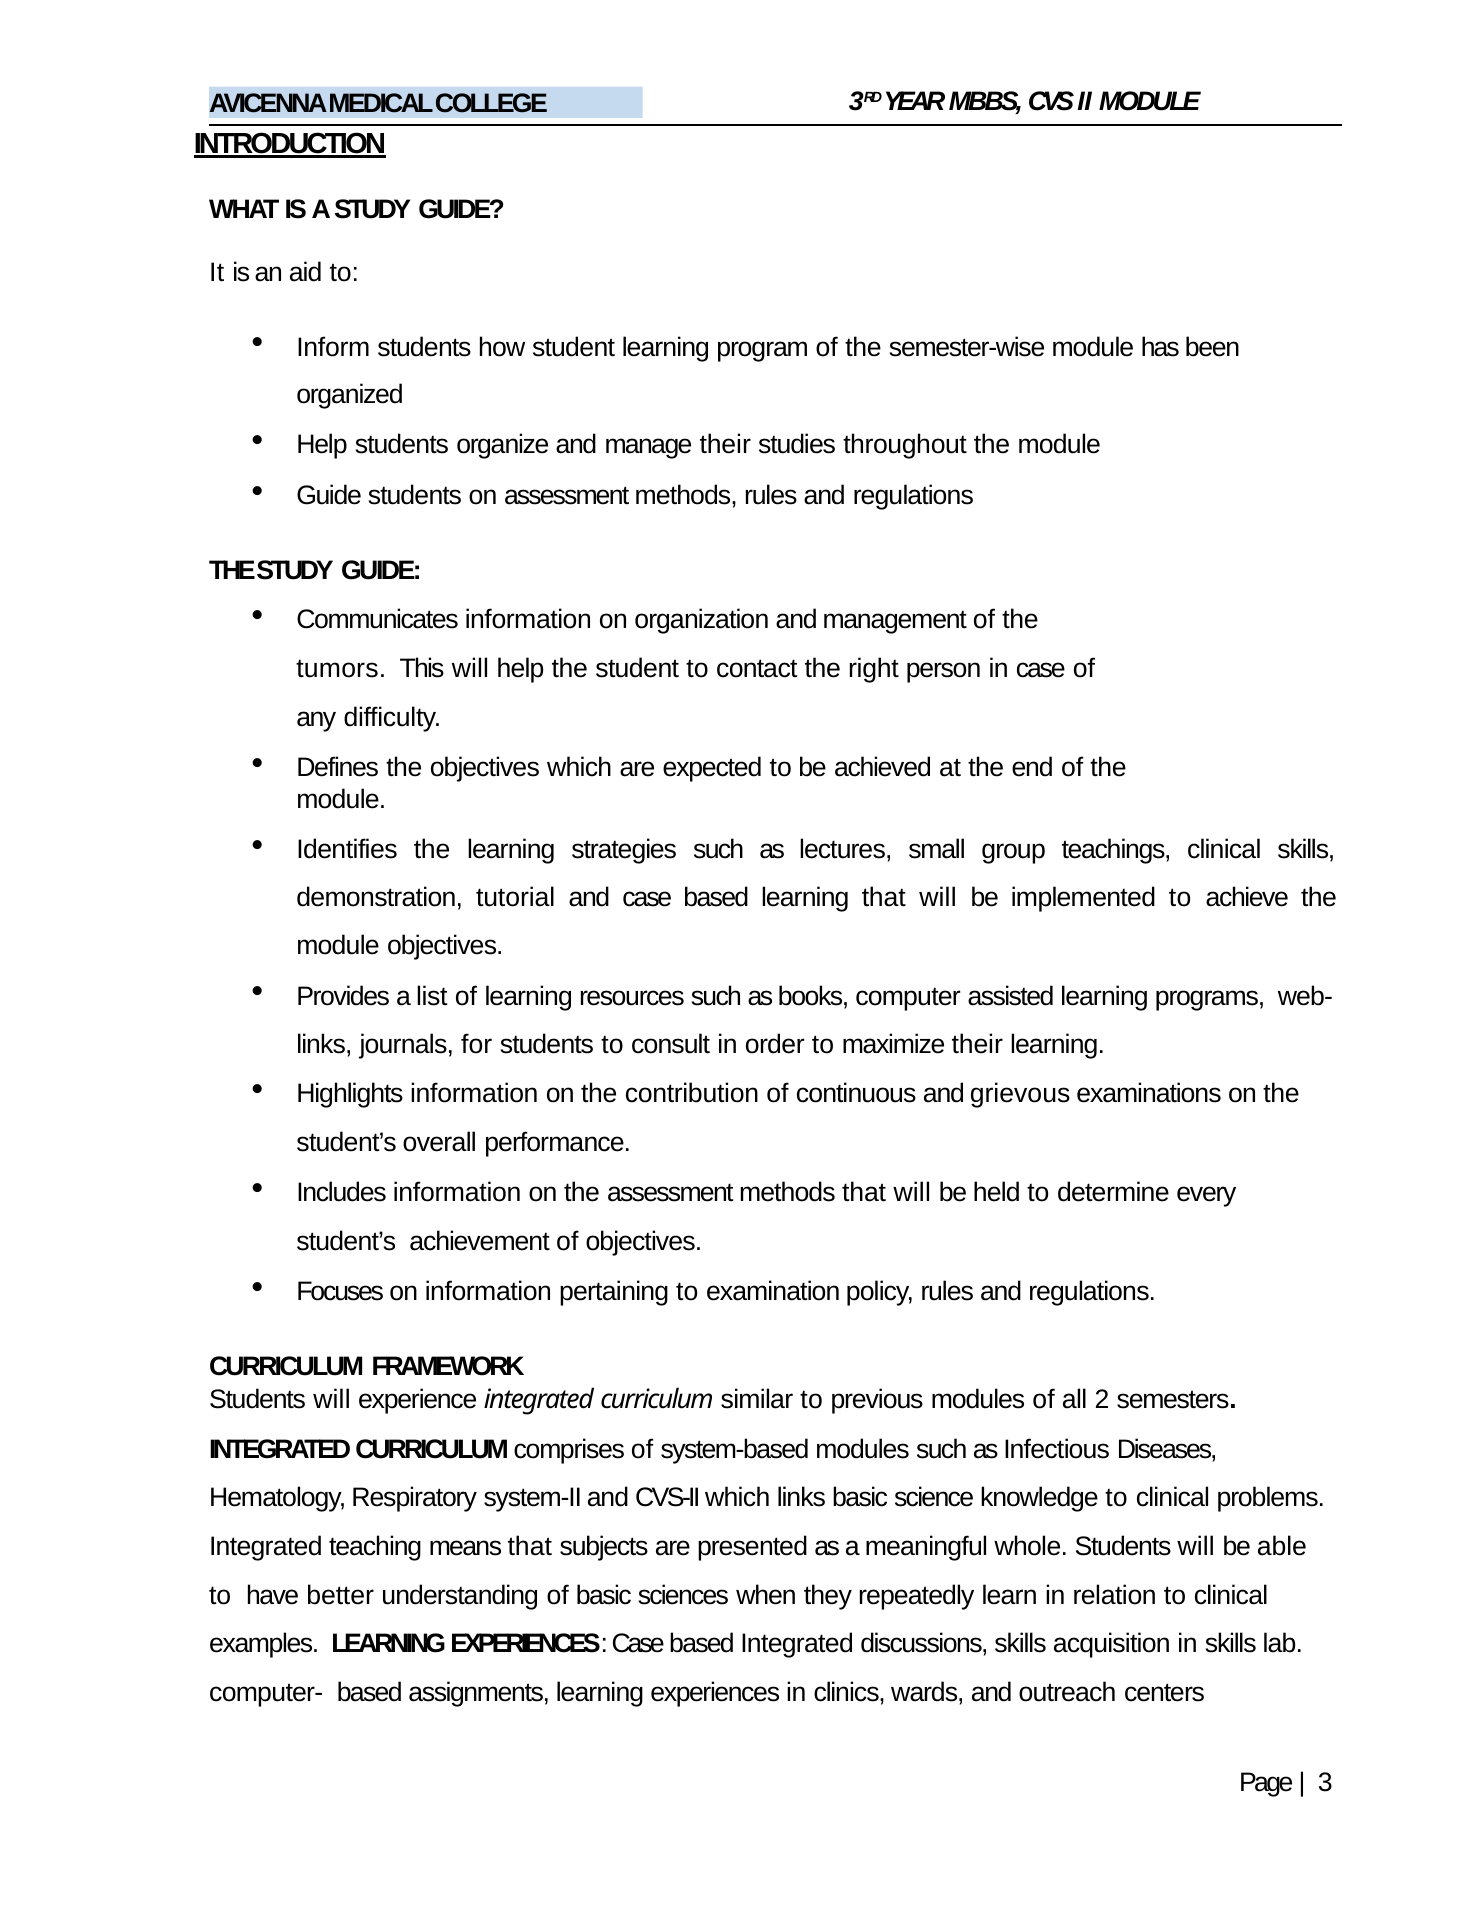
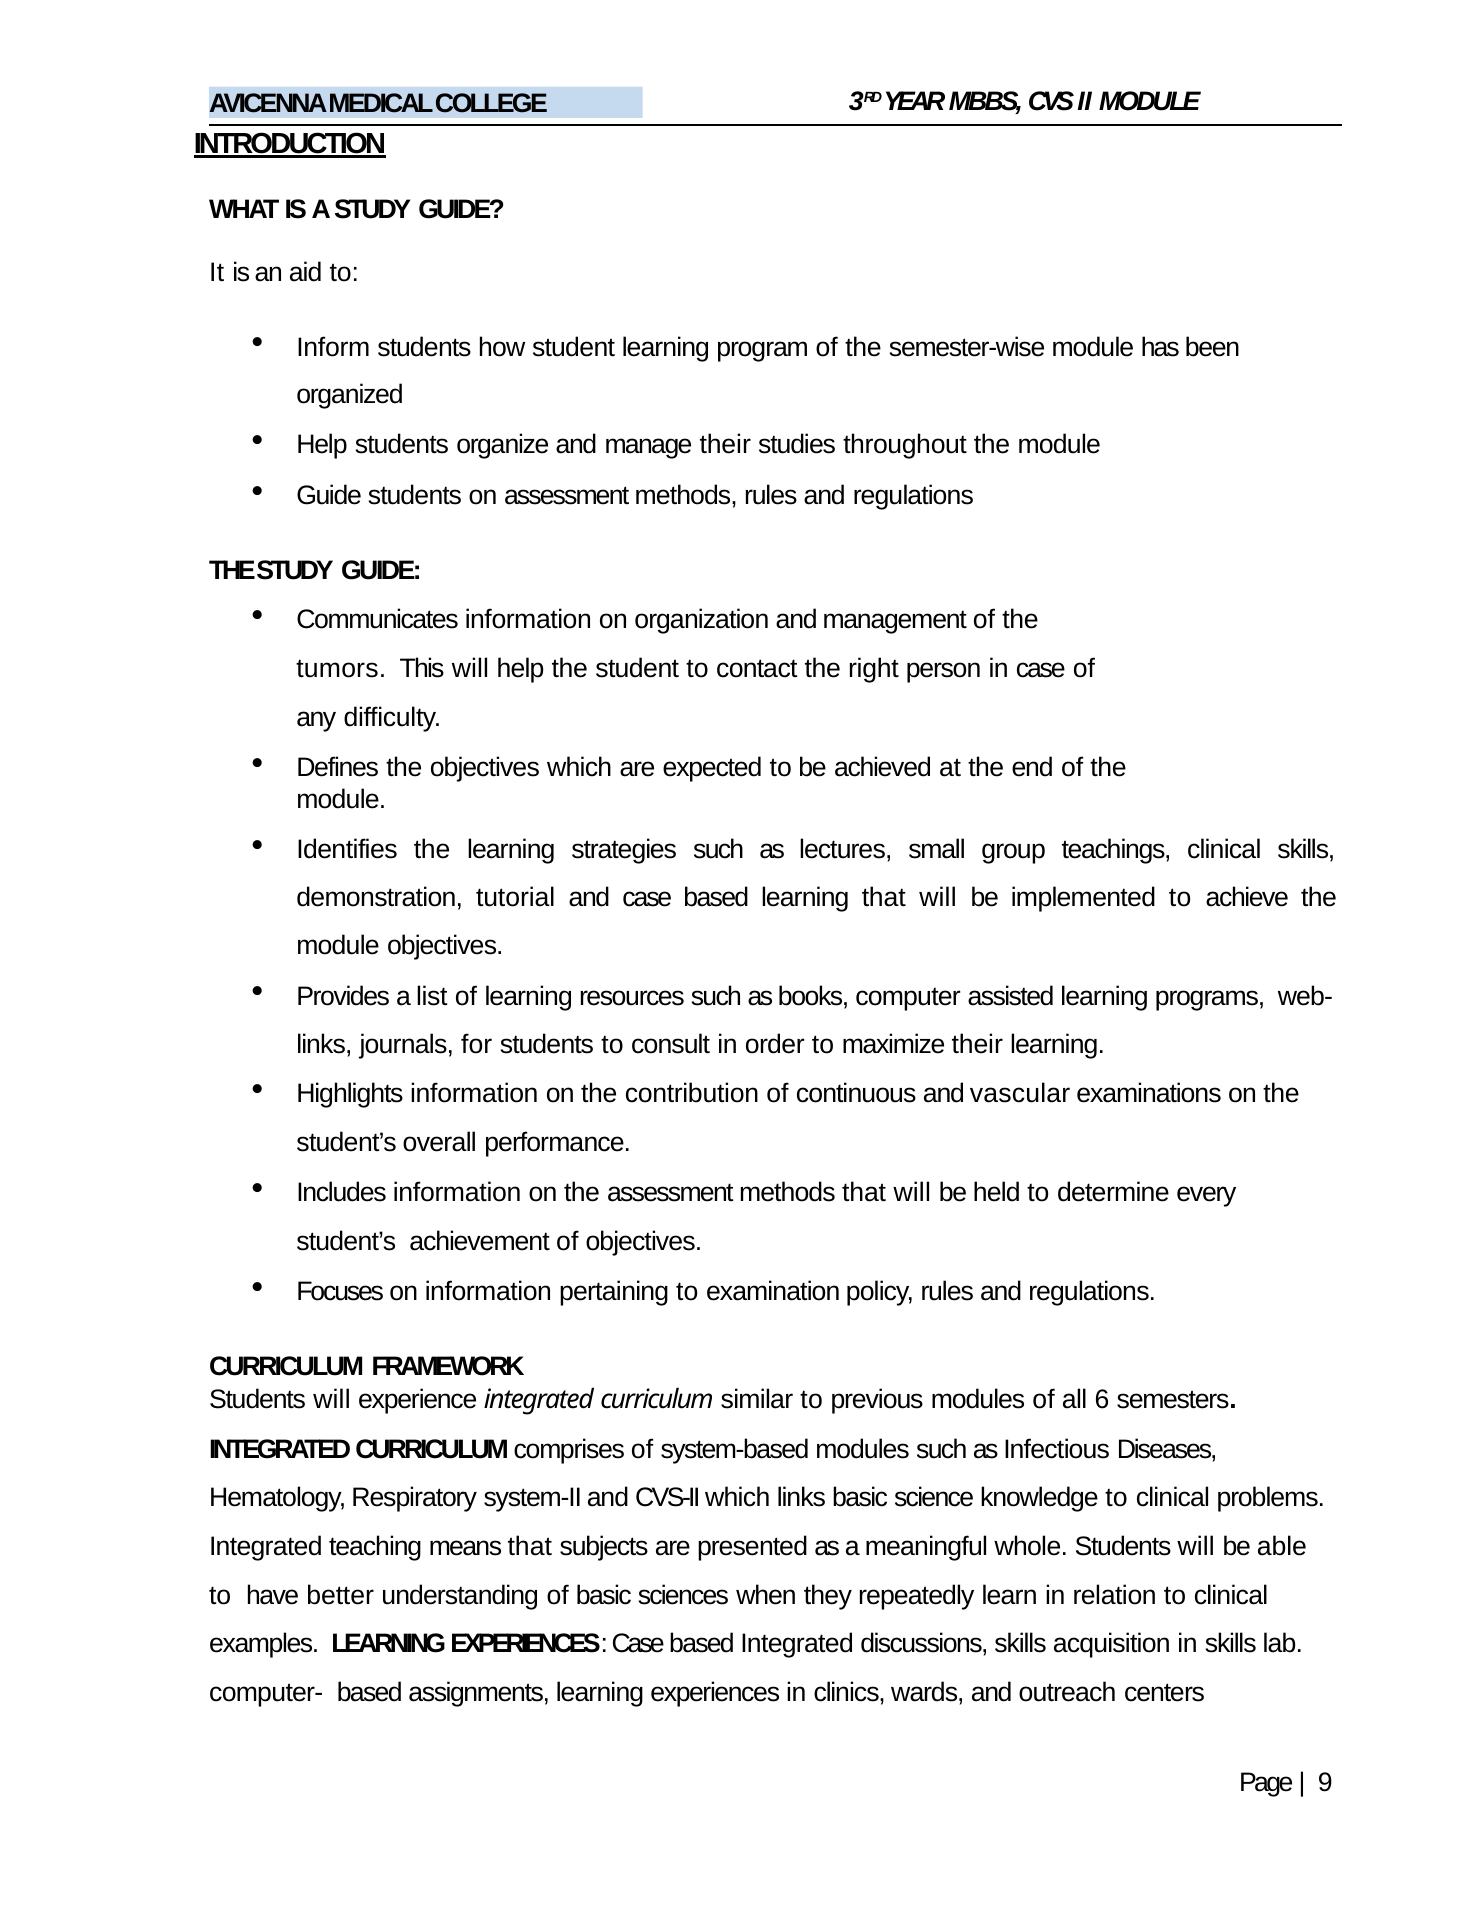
grievous: grievous -> vascular (1020, 1094)
2: 2 -> 6 (1102, 1400)
3: 3 -> 9 (1325, 1782)
